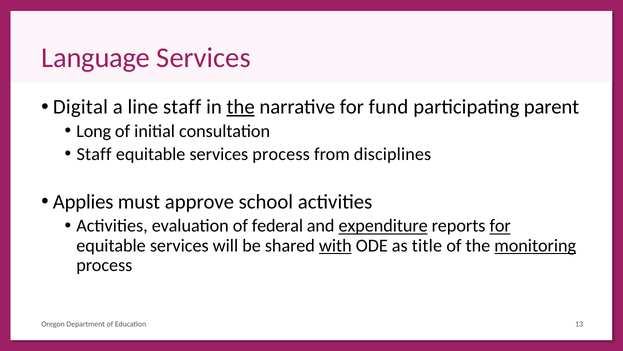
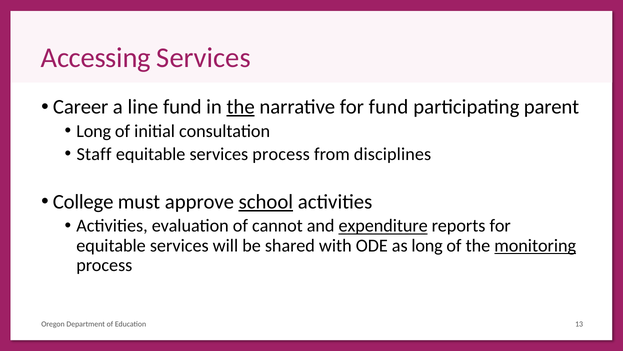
Language: Language -> Accessing (96, 58)
Digital: Digital -> Career (81, 107)
line staff: staff -> fund (182, 107)
Applies: Applies -> College (83, 201)
school underline: none -> present (266, 201)
federal: federal -> cannot (277, 226)
for underline: present -> none (500, 226)
with underline: present -> none (335, 245)
as title: title -> long (427, 245)
